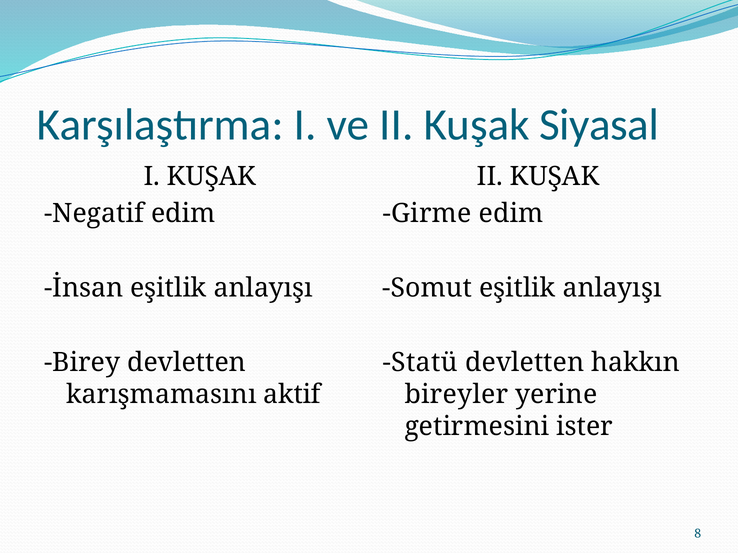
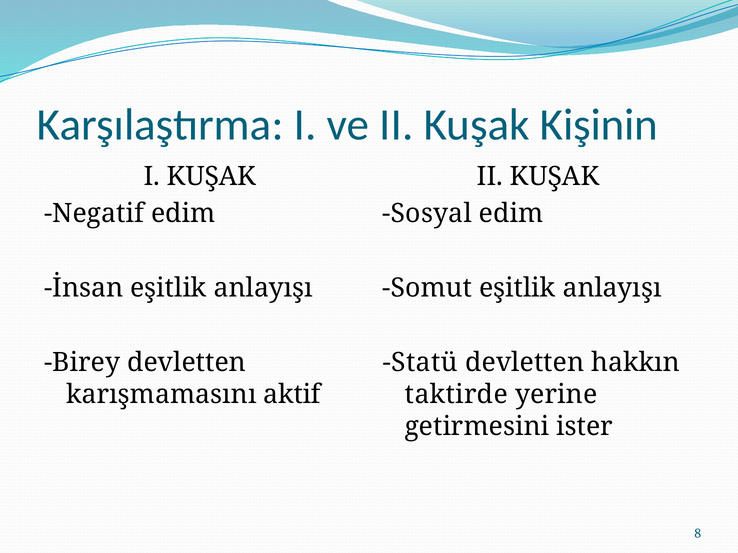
Siyasal: Siyasal -> Kişinin (599, 125)
Girme: Girme -> Sosyal (427, 214)
bireyler: bireyler -> taktirde (456, 395)
